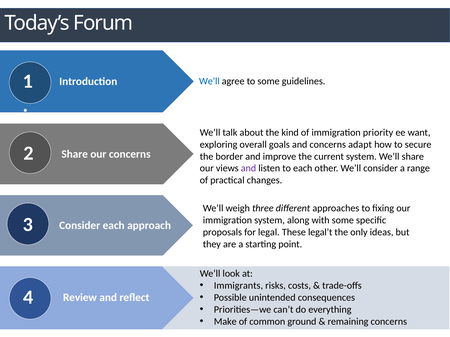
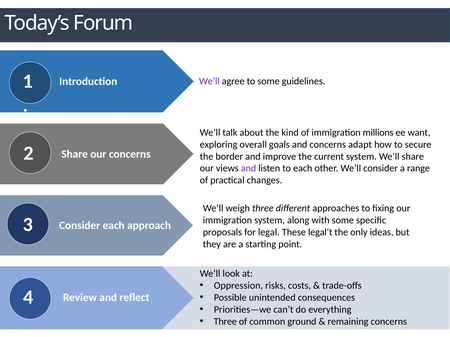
We’ll colour: blue -> purple (209, 81)
priority: priority -> millions (378, 133)
Immigrants: Immigrants -> Oppression (238, 286)
Make: Make -> Three (225, 322)
